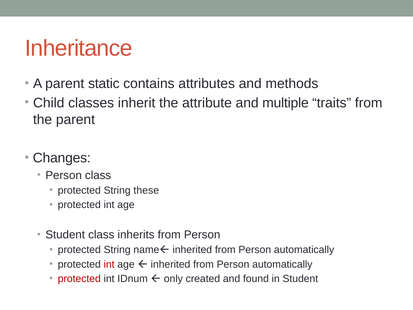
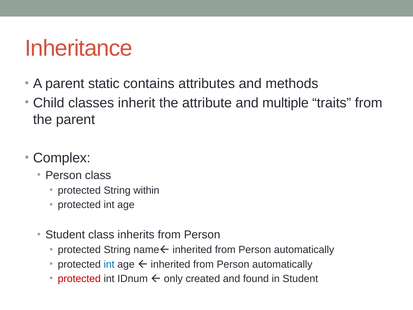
Changes: Changes -> Complex (62, 158)
these: these -> within (146, 190)
int colour: red -> blue (109, 264)
